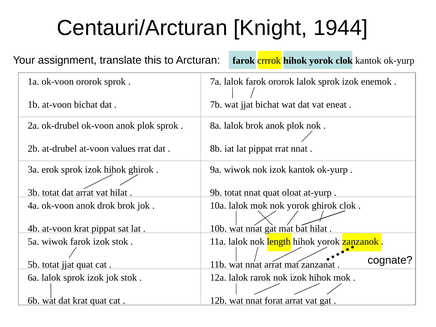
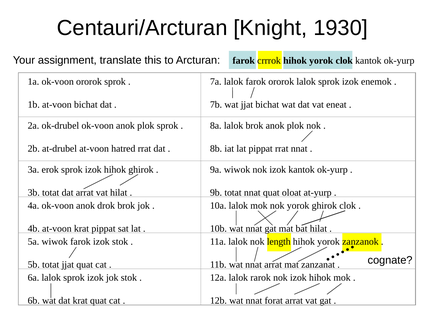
1944: 1944 -> 1930 (341, 28)
values: values -> hatred (123, 149)
